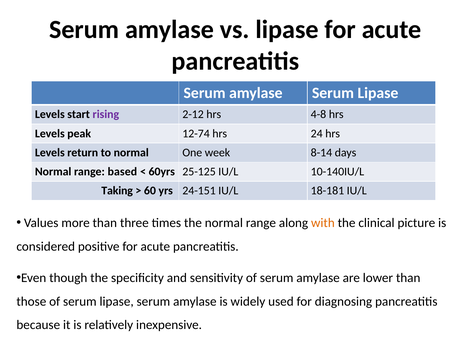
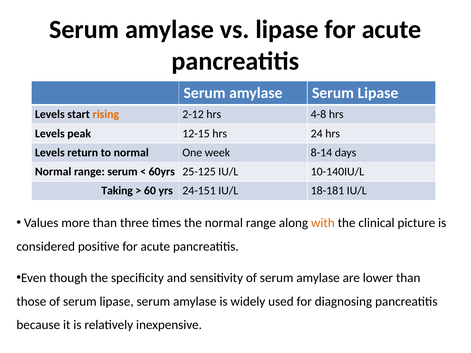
rising colour: purple -> orange (106, 114)
12-74: 12-74 -> 12-15 (196, 134)
range based: based -> serum (122, 172)
